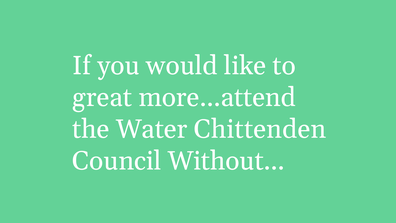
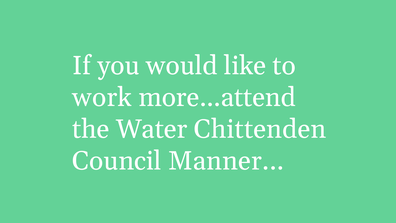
great: great -> work (102, 97)
Without: Without -> Manner (226, 161)
